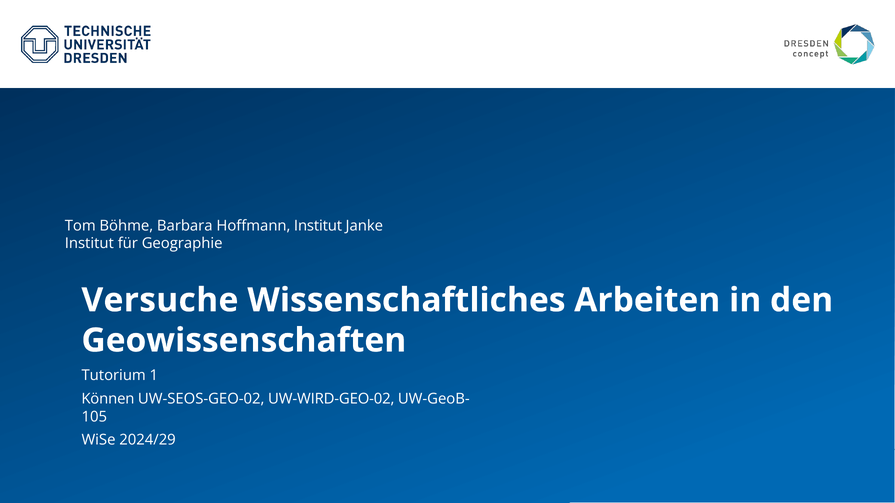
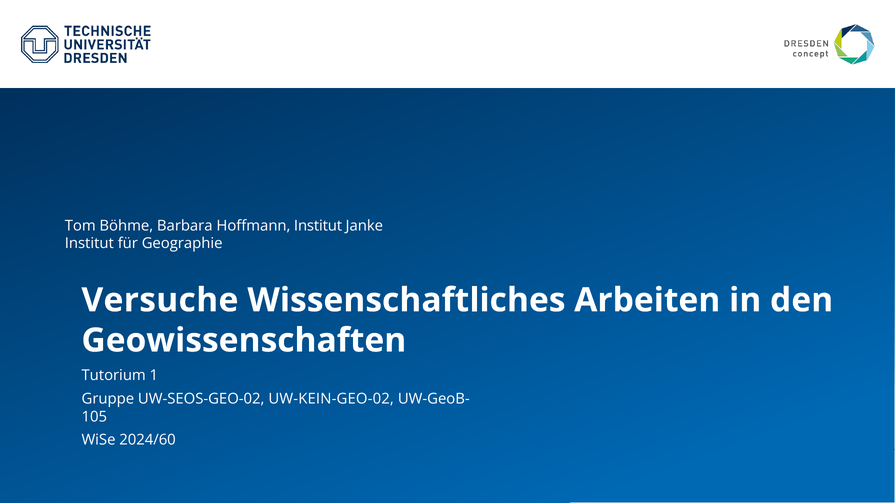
Können: Können -> Gruppe (108, 399)
UW-WIRD-GEO-02: UW-WIRD-GEO-02 -> UW-KEIN-GEO-02 (331, 399)
2024/29: 2024/29 -> 2024/60 (148, 440)
